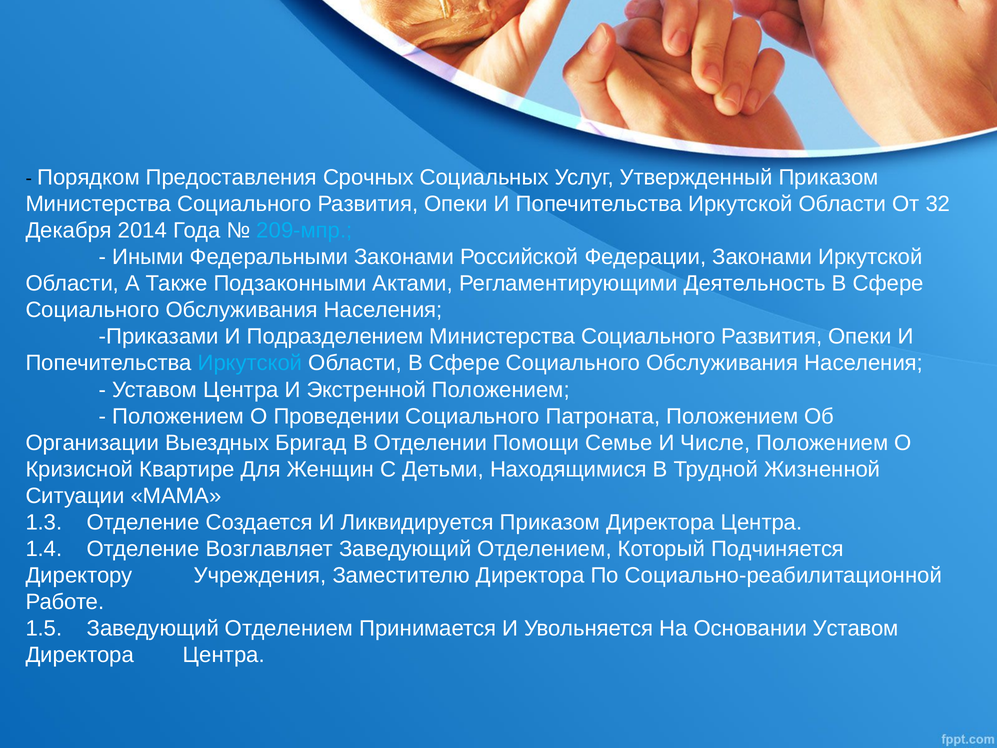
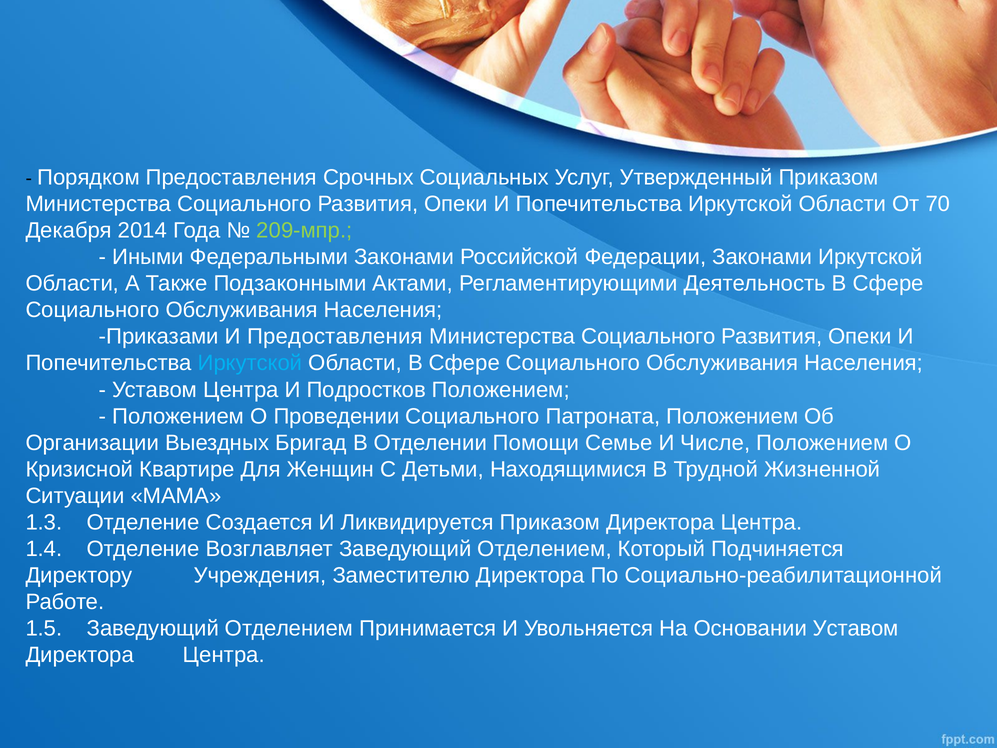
32: 32 -> 70 (938, 204)
209-мпр colour: light blue -> light green (304, 230)
И Подразделением: Подразделением -> Предоставления (335, 337)
Экстренной: Экстренной -> Подростков (366, 390)
